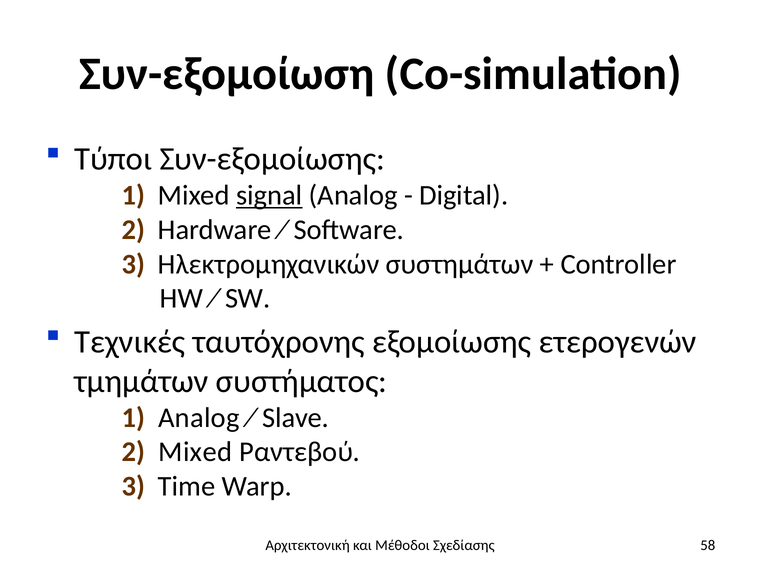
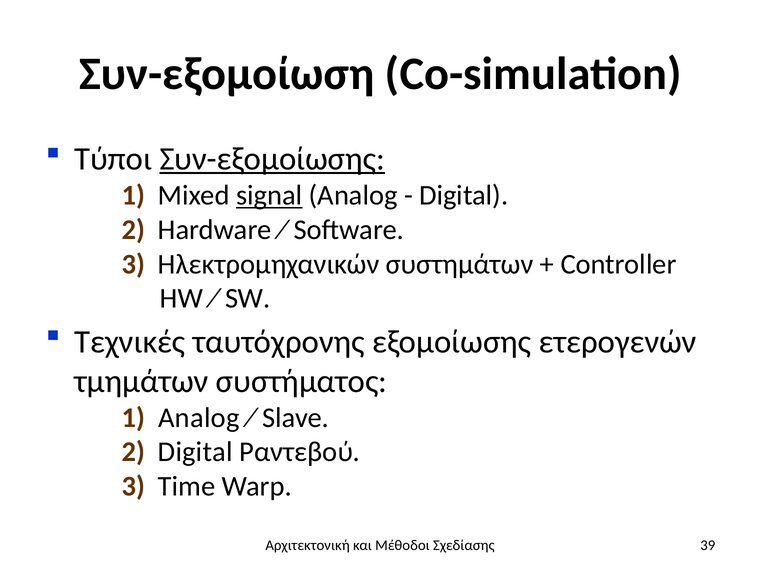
Συν-εξομοίωσης underline: none -> present (272, 159)
2 Mixed: Mixed -> Digital (195, 452)
58: 58 -> 39 (708, 545)
